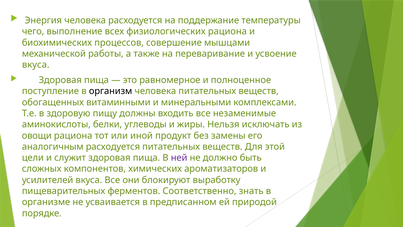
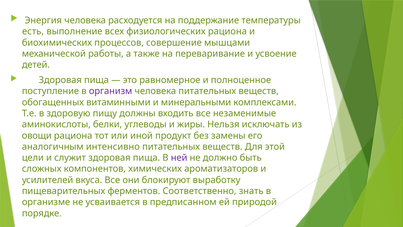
чего: чего -> есть (33, 32)
вкуса: вкуса -> детей (36, 65)
организм colour: black -> purple (111, 91)
аналогичным расходуется: расходуется -> интенсивно (113, 147)
